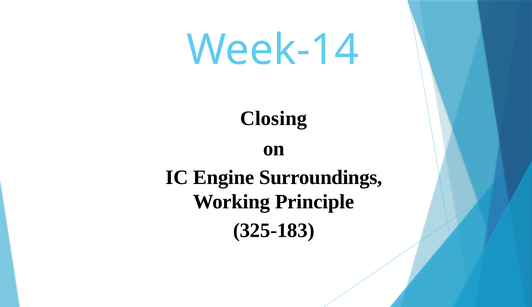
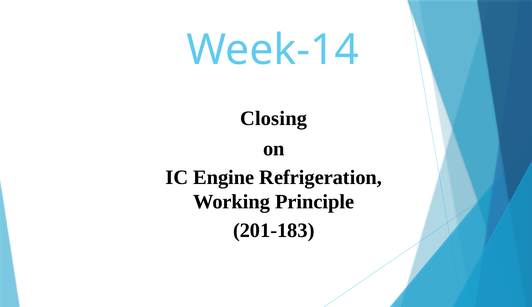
Surroundings: Surroundings -> Refrigeration (321, 177)
325-183: 325-183 -> 201-183 (274, 230)
